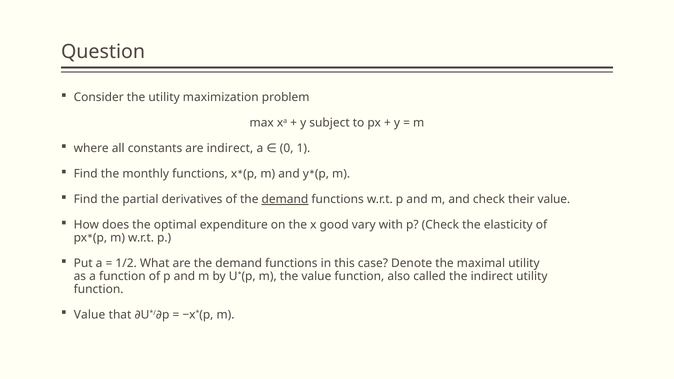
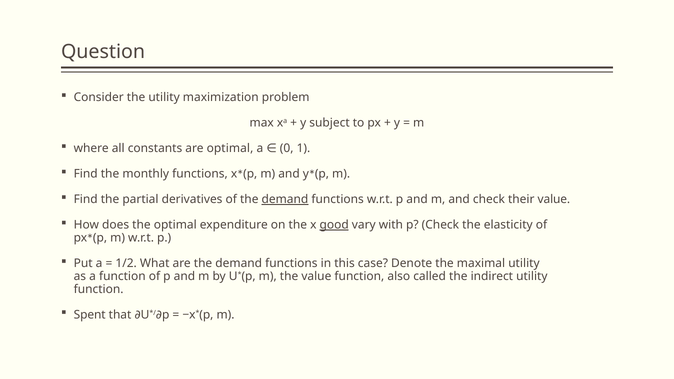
are indirect: indirect -> optimal (230, 148)
good underline: none -> present (334, 225)
Value: Value -> Spent (90, 315)
